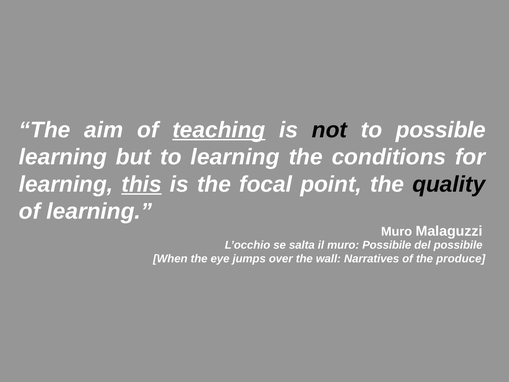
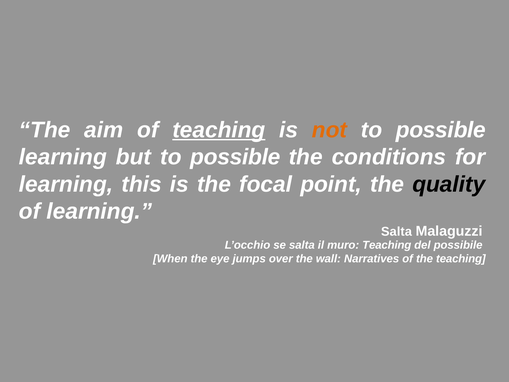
not colour: black -> orange (330, 130)
but to learning: learning -> possible (235, 157)
this underline: present -> none (142, 184)
Muro: Muro -> Salta (396, 231)
muro Possibile: Possibile -> Teaching (387, 245)
the produce: produce -> teaching (461, 259)
